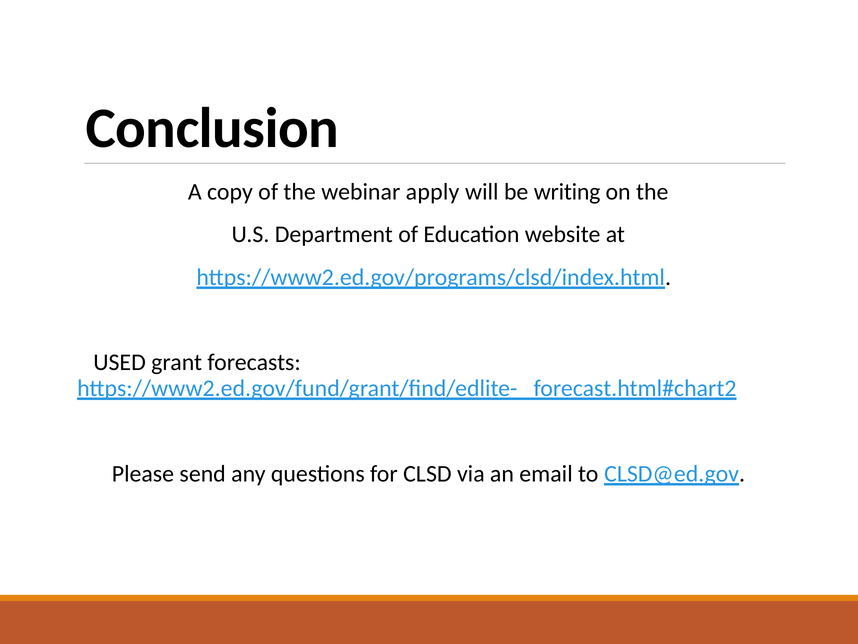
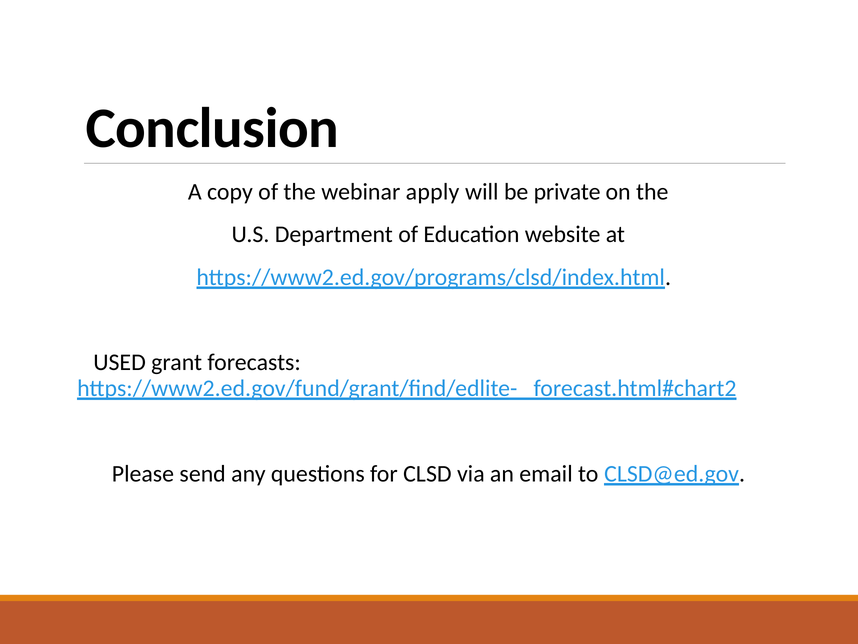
writing: writing -> private (567, 192)
